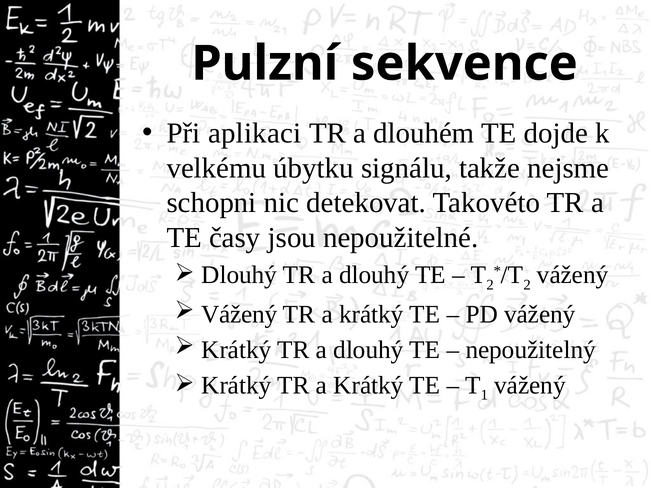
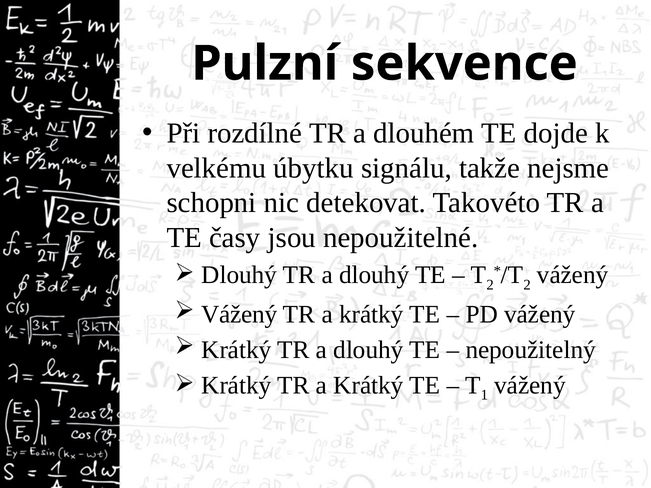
aplikaci: aplikaci -> rozdílné (255, 133)
